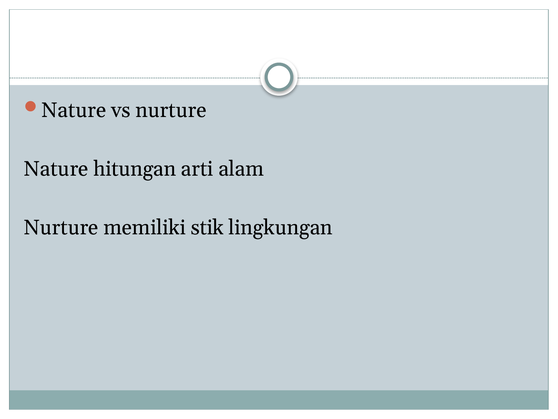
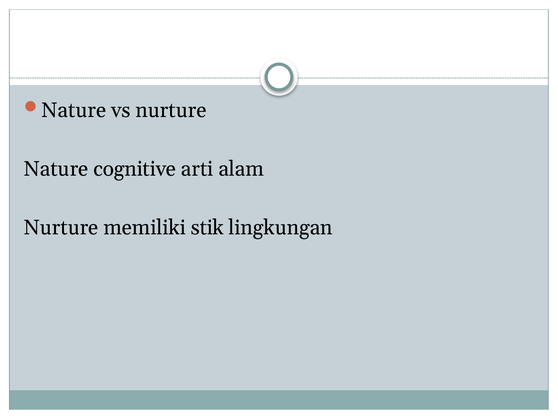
hitungan: hitungan -> cognitive (135, 169)
